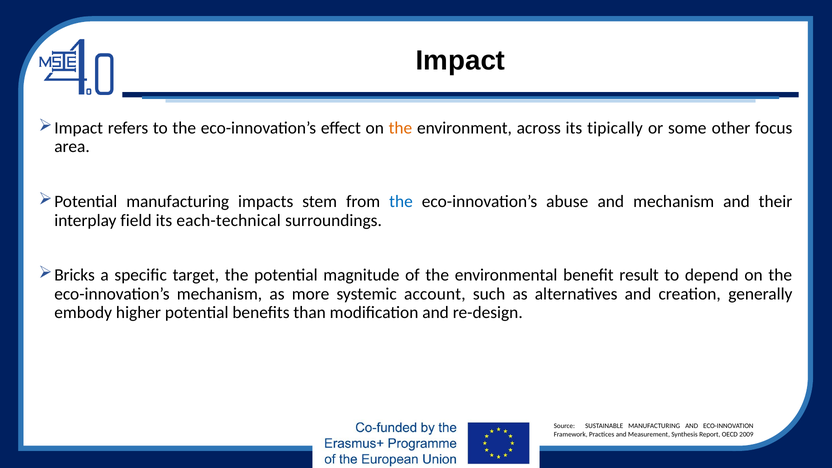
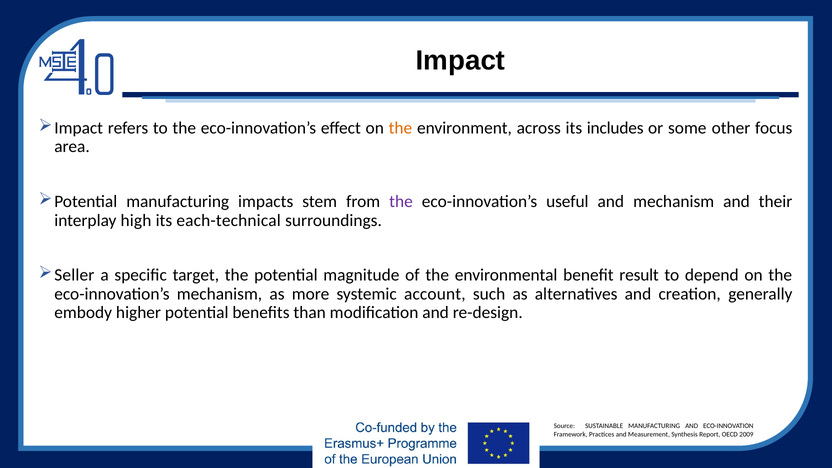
tipically: tipically -> includes (615, 128)
the colour: blue -> purple (401, 202)
abuse: abuse -> useful (567, 202)
field: field -> high (136, 220)
Bricks: Bricks -> Seller (74, 275)
